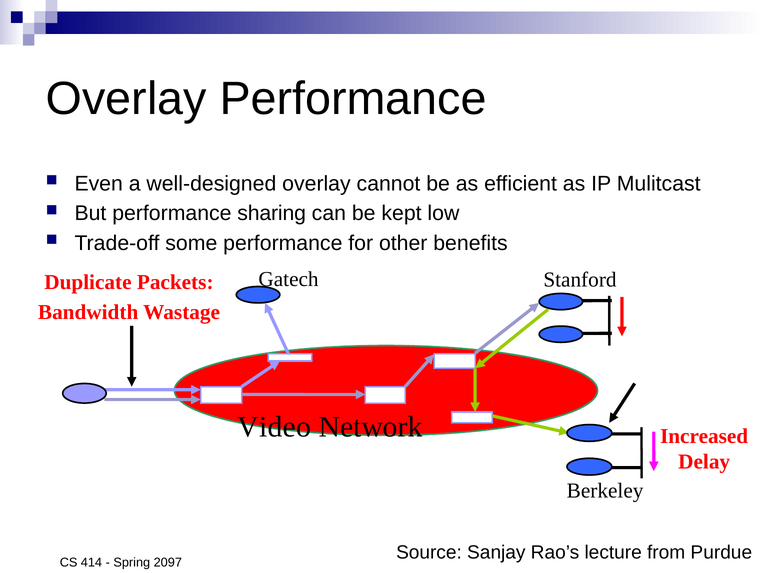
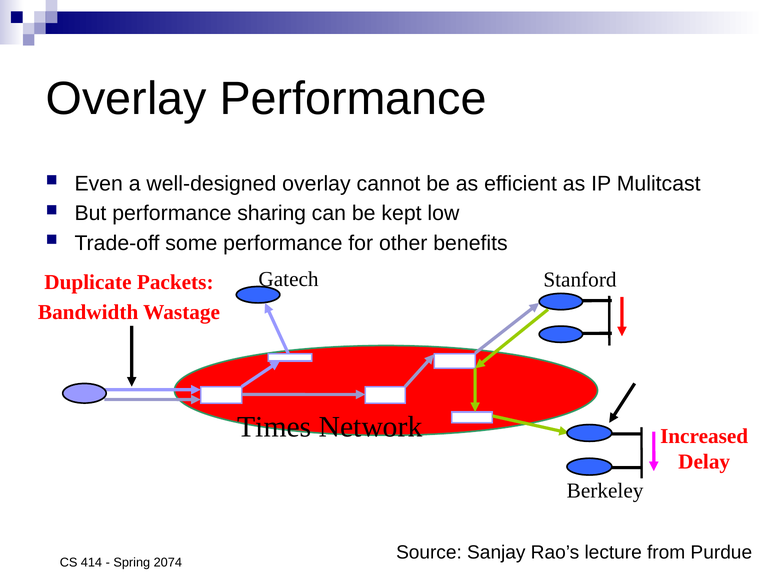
Video: Video -> Times (274, 427)
2097: 2097 -> 2074 (168, 562)
